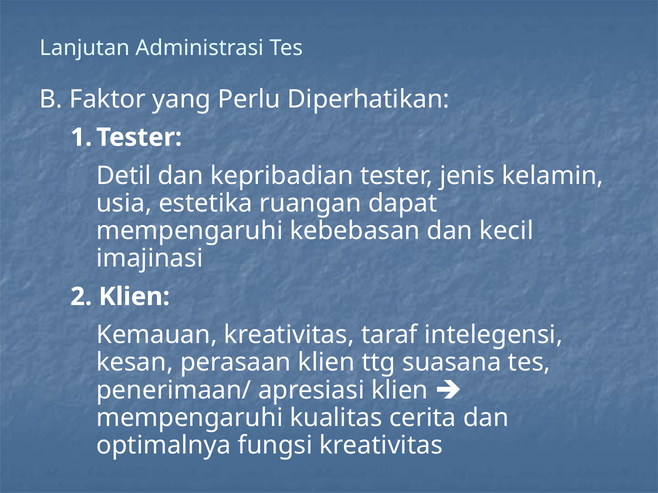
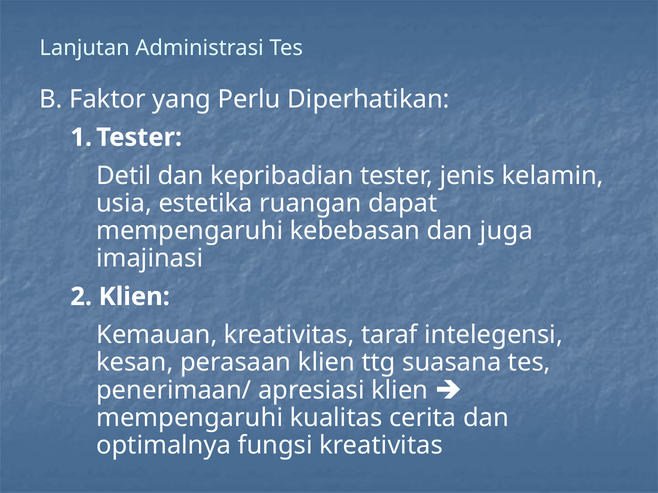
kecil: kecil -> juga (506, 231)
